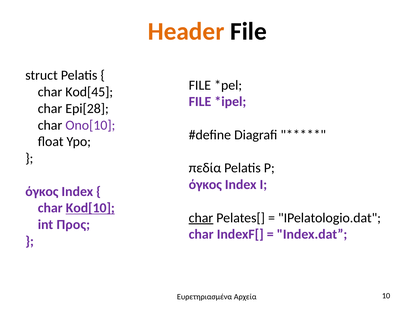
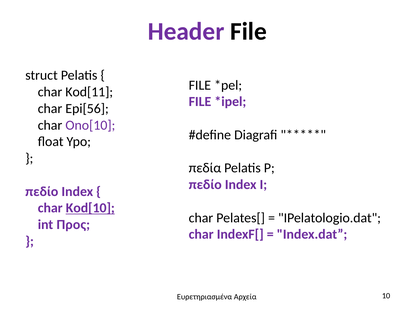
Header colour: orange -> purple (186, 32)
Kod[45: Kod[45 -> Kod[11 (89, 92)
Epi[28: Epi[28 -> Epi[56 (87, 109)
όγκος: όγκος -> πεδίο (205, 185)
όγκος: όγκος -> πεδίο (42, 192)
char underline: present -> none (201, 218)
